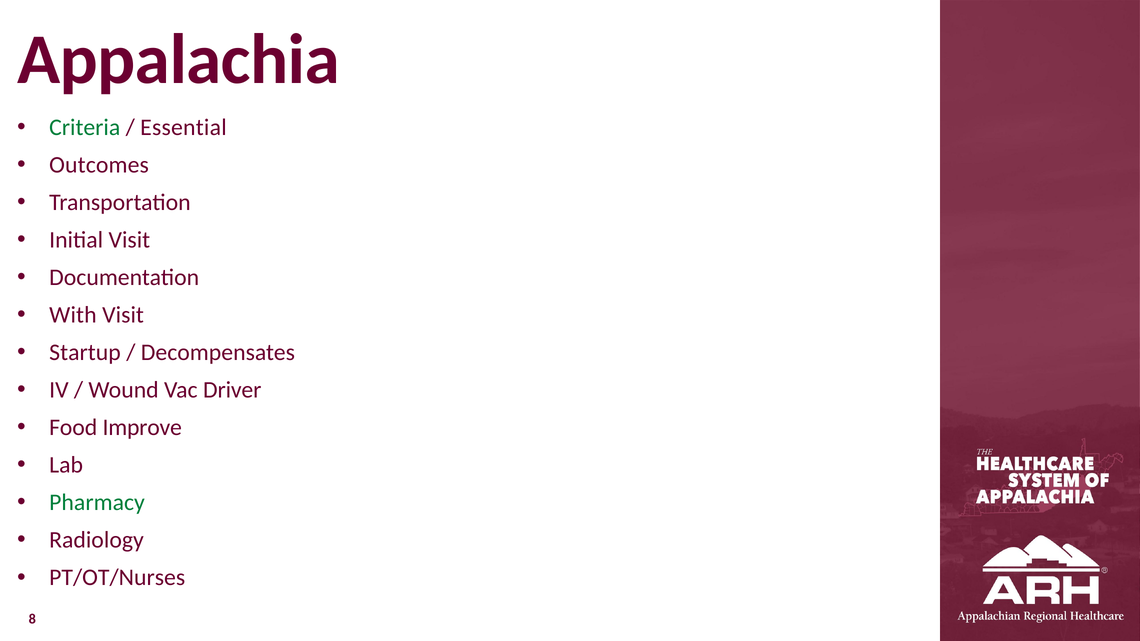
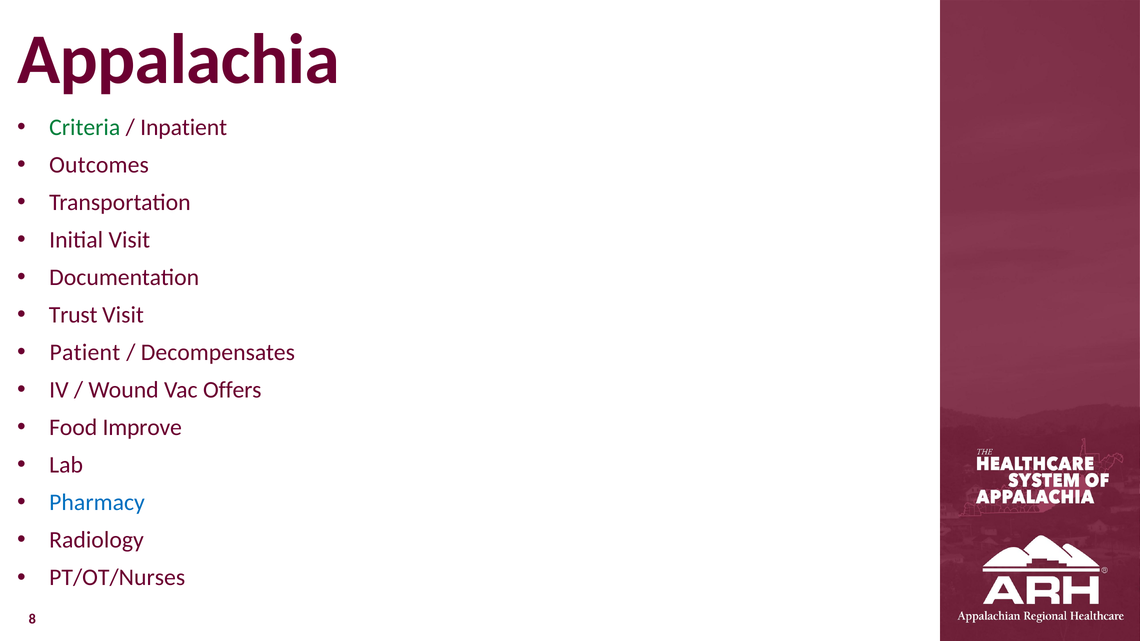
Essential: Essential -> Inpatient (184, 127)
With: With -> Trust (73, 315)
Startup: Startup -> Patient (85, 353)
Driver: Driver -> Offers (232, 390)
Pharmacy colour: green -> blue (97, 503)
